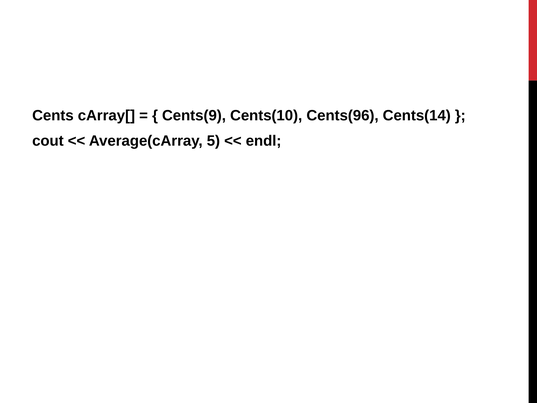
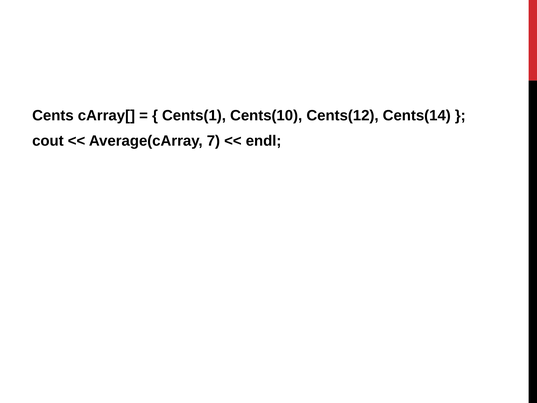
Cents(9: Cents(9 -> Cents(1 (194, 116)
Cents(96: Cents(96 -> Cents(12 (343, 116)
5: 5 -> 7 (213, 141)
